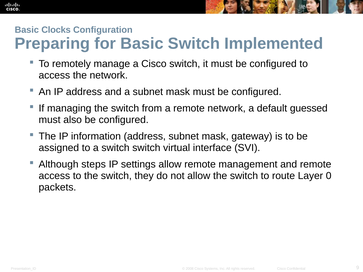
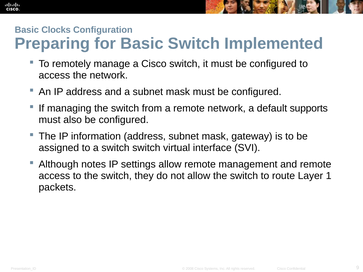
guessed: guessed -> supports (309, 108)
steps: steps -> notes (94, 165)
0: 0 -> 1 (329, 176)
